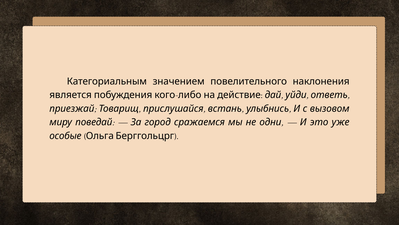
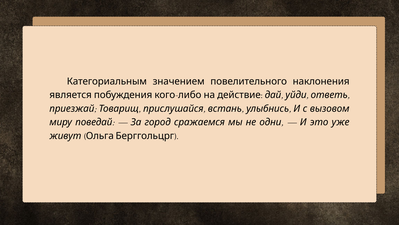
особые: особые -> живут (65, 135)
